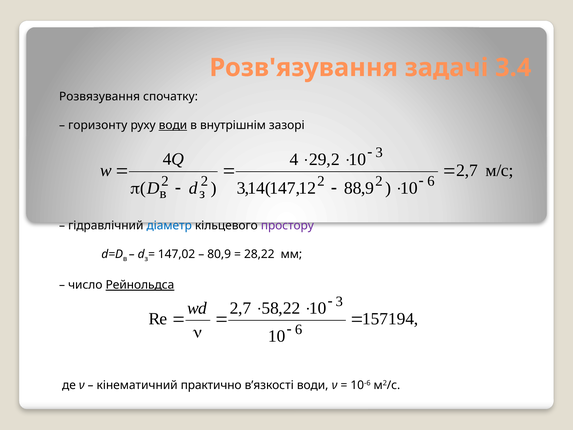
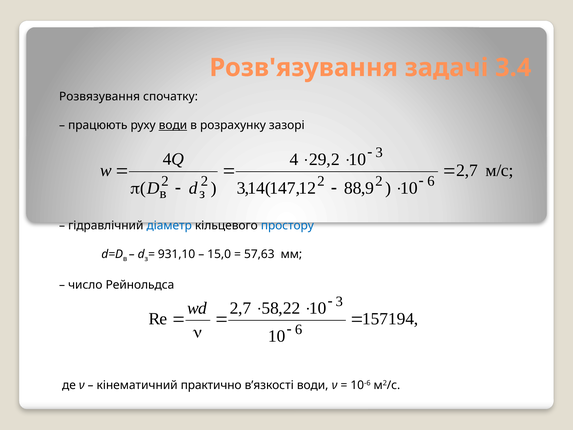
горизонту: горизонту -> працюють (98, 125)
внутрішнім: внутрішнім -> розрахунку (233, 125)
простору colour: purple -> blue (287, 225)
147,02: 147,02 -> 931,10 (177, 254)
80,9: 80,9 -> 15,0 (219, 254)
28,22: 28,22 -> 57,63 (259, 254)
Рейнольдса underline: present -> none (140, 285)
